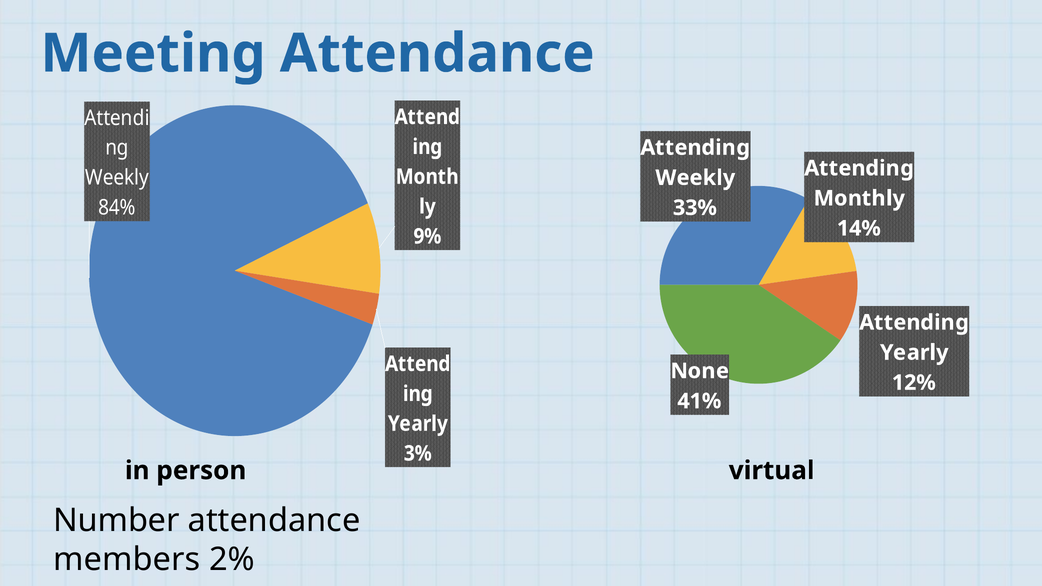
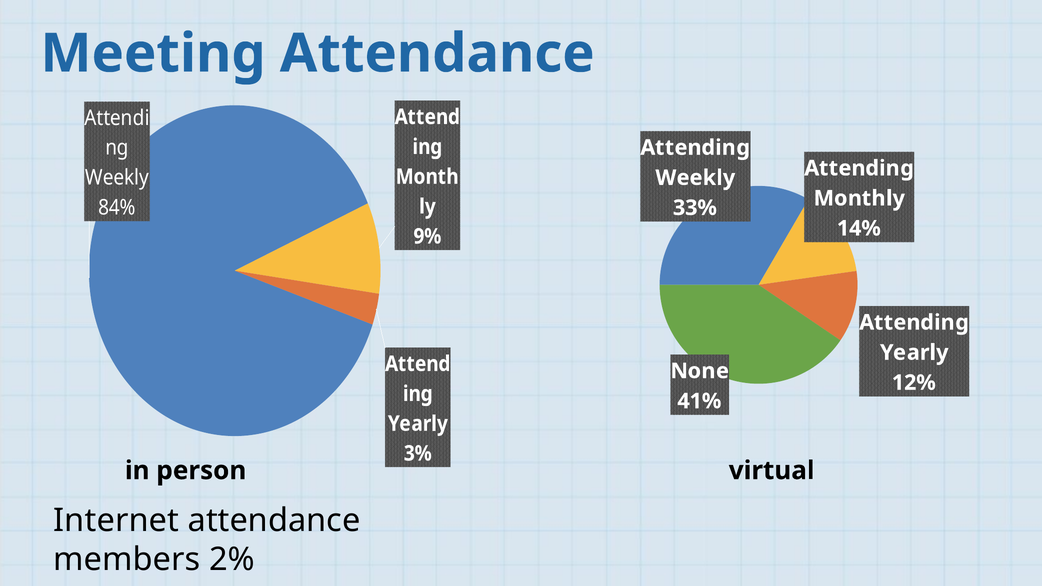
Number: Number -> Internet (116, 521)
